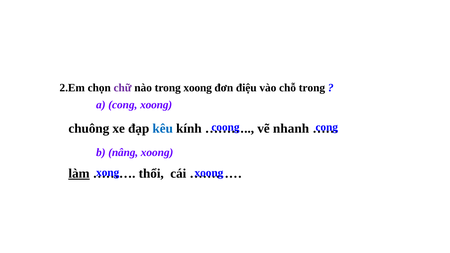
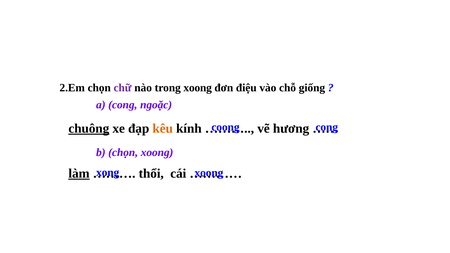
chỗ trong: trong -> giống (312, 88)
cong xoong: xoong -> ngoặc (156, 105)
chuông underline: none -> present (89, 129)
kêu colour: blue -> orange (163, 129)
nhanh: nhanh -> hương (291, 129)
b nâng: nâng -> chọn (123, 153)
